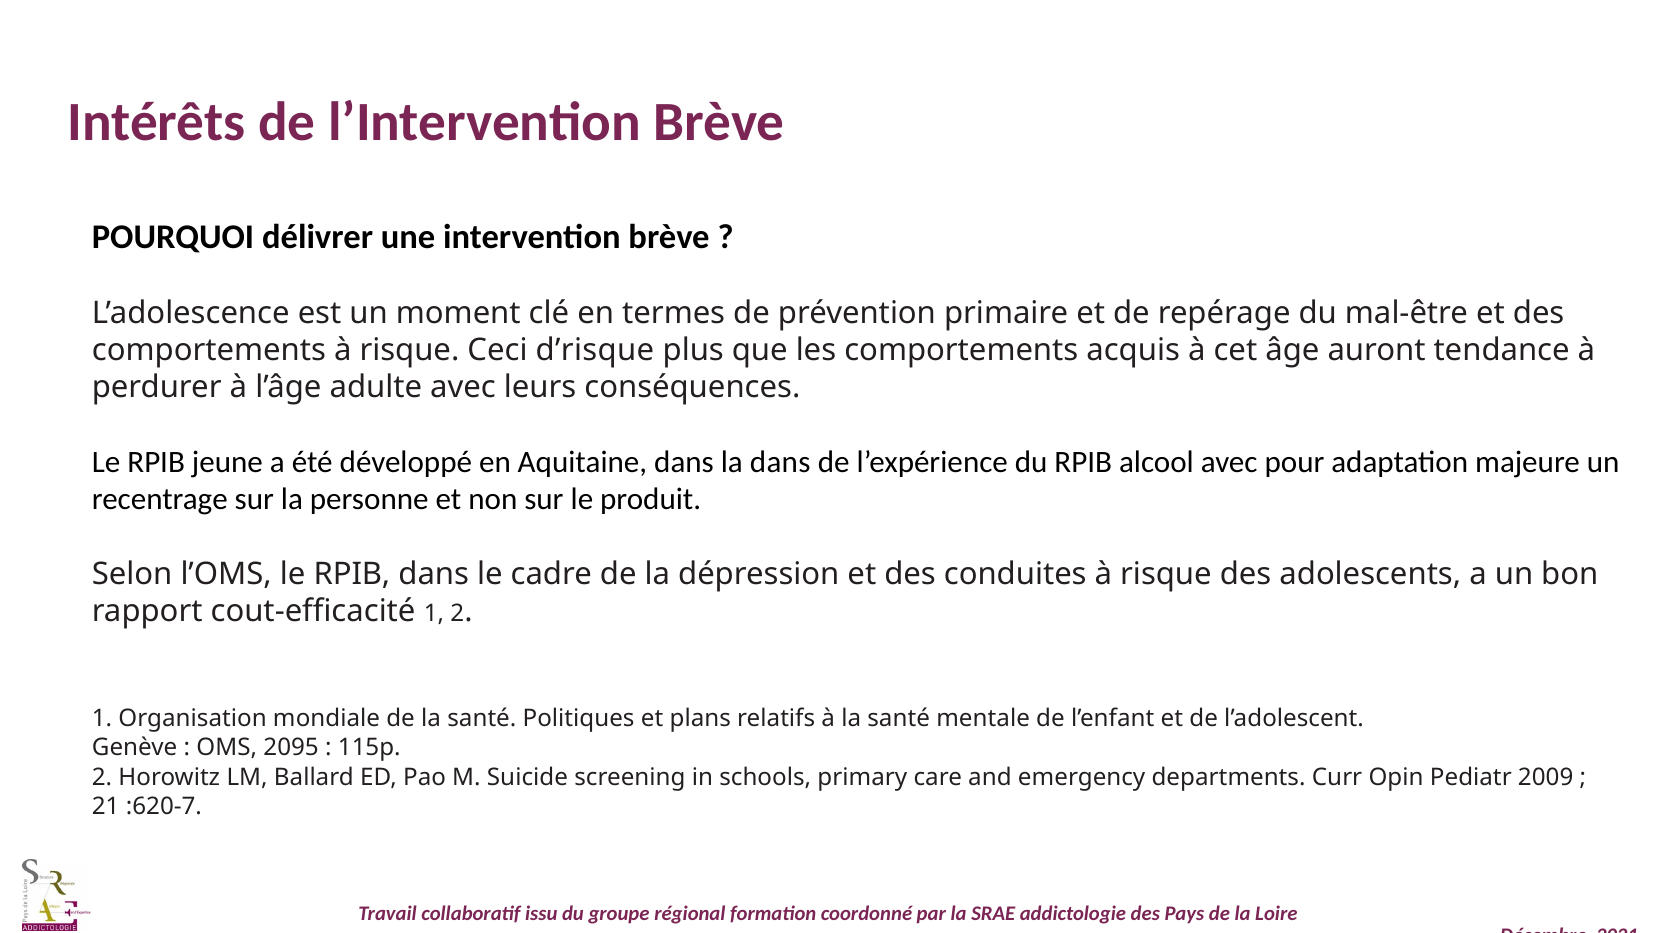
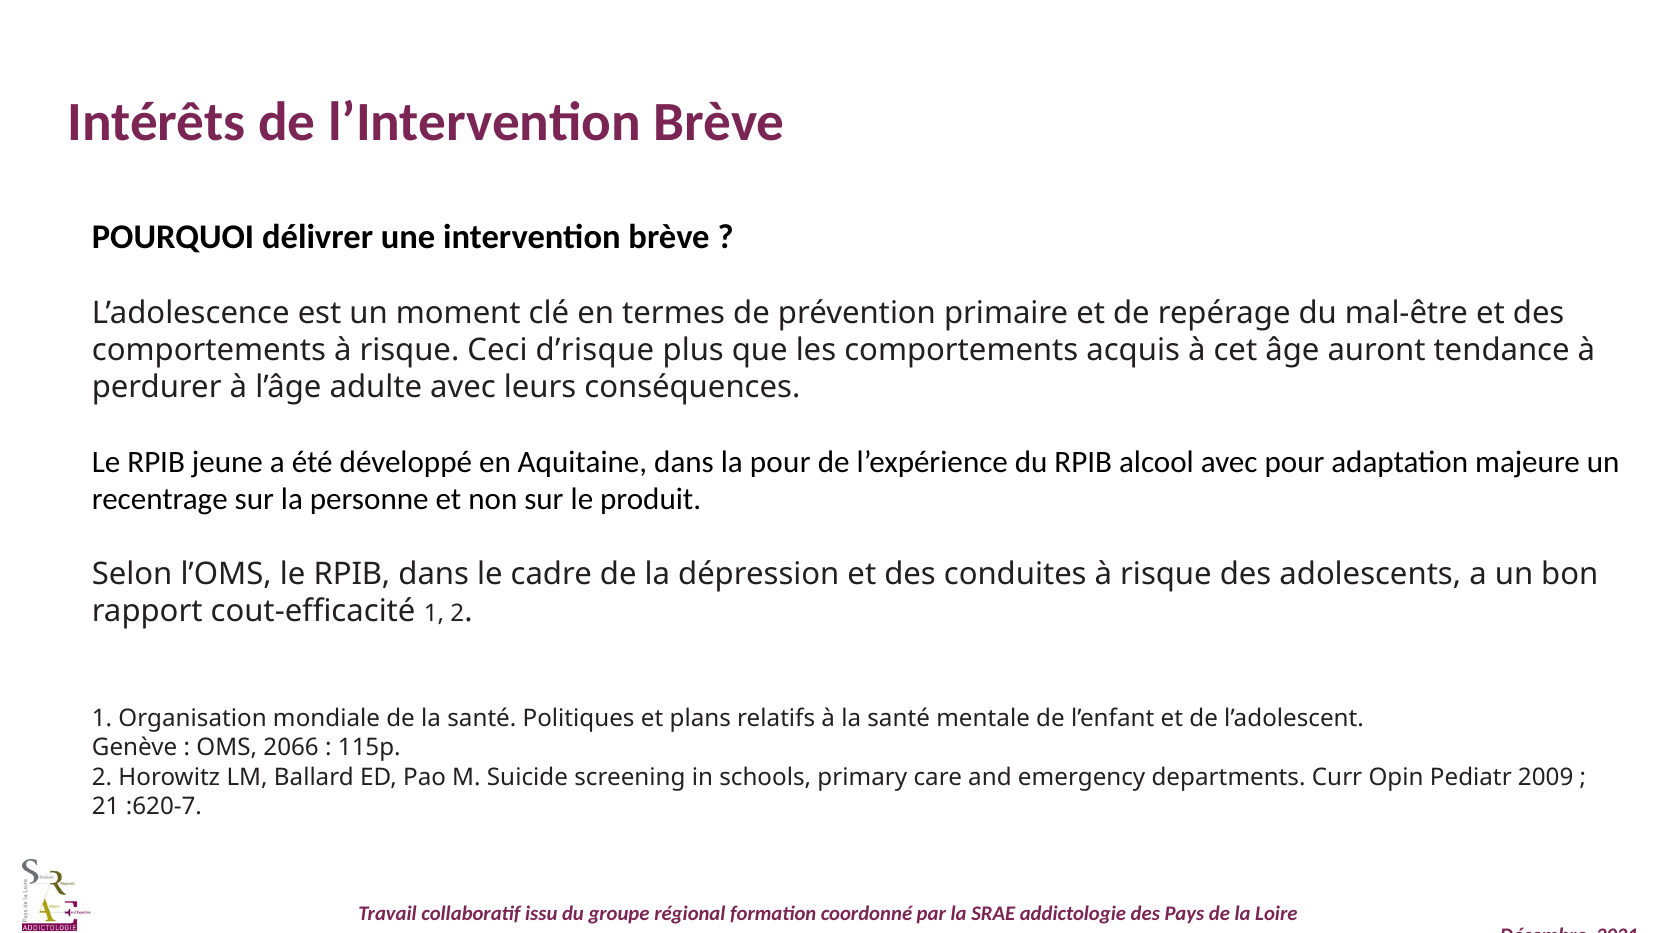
la dans: dans -> pour (780, 462)
2095: 2095 -> 2066 (291, 748)
